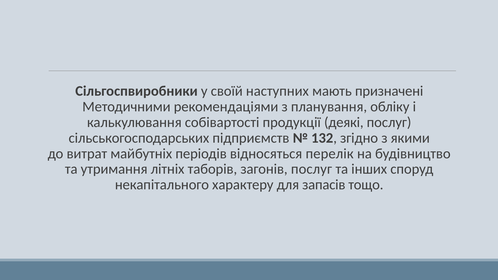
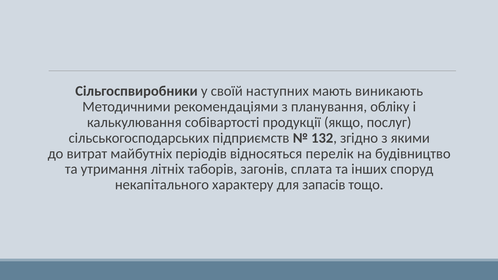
призначені: призначені -> виникають (389, 91)
деякі: деякі -> якщо (344, 122)
загонів послуг: послуг -> сплата (312, 169)
